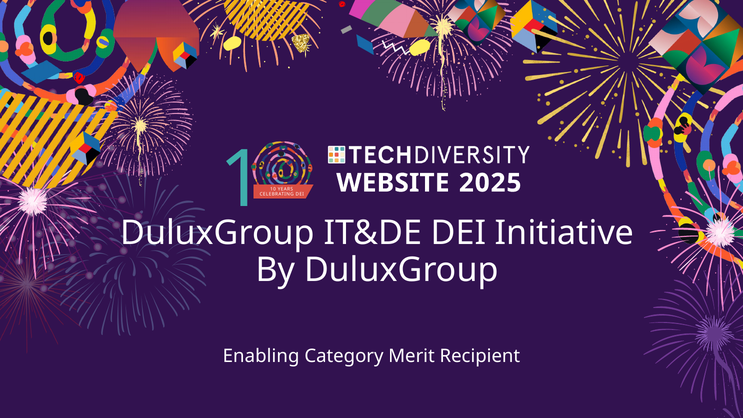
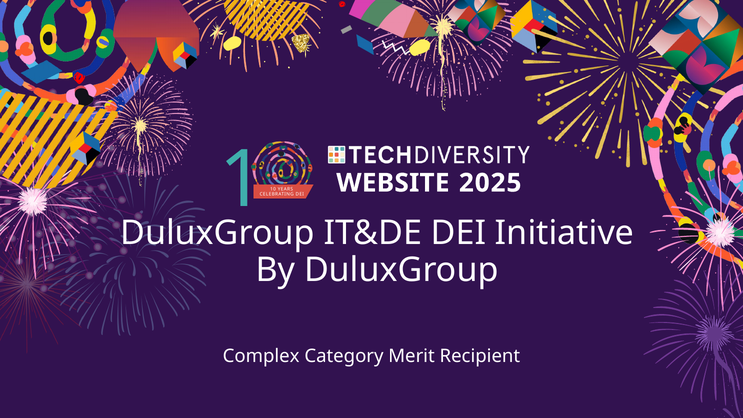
Enabling: Enabling -> Complex (261, 356)
